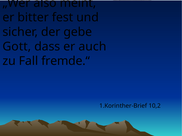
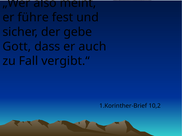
bitter: bitter -> führe (33, 17)
fremde.“: fremde.“ -> vergibt.“ (66, 61)
